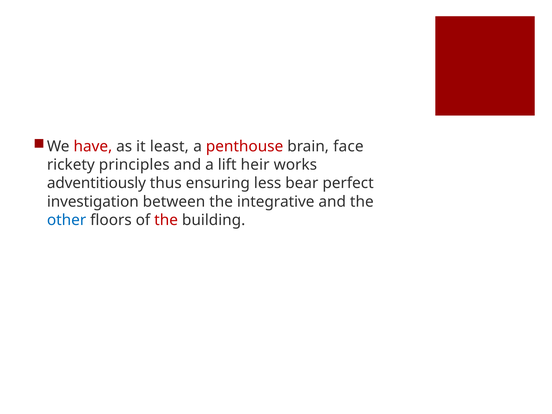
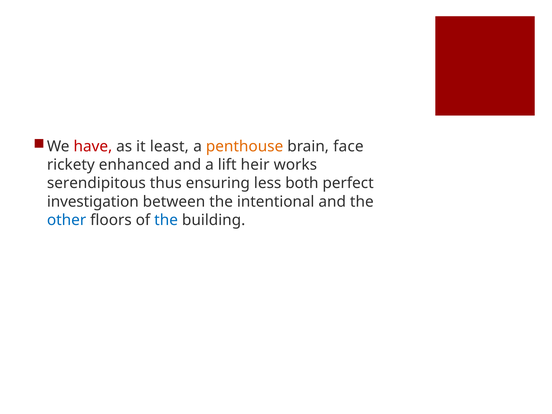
penthouse colour: red -> orange (245, 146)
principles: principles -> enhanced (134, 165)
adventitiously: adventitiously -> serendipitous (96, 183)
bear: bear -> both (302, 183)
integrative: integrative -> intentional (276, 202)
the colour: red -> blue (166, 220)
